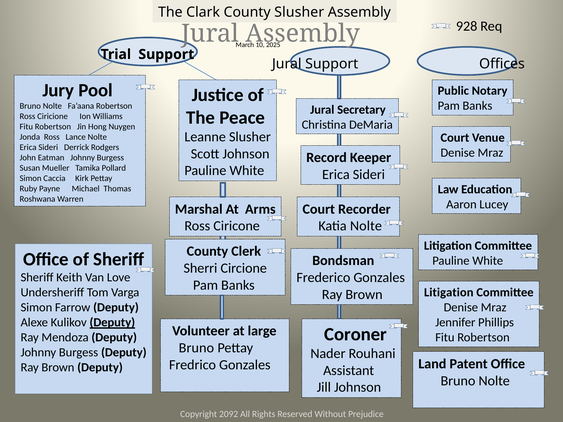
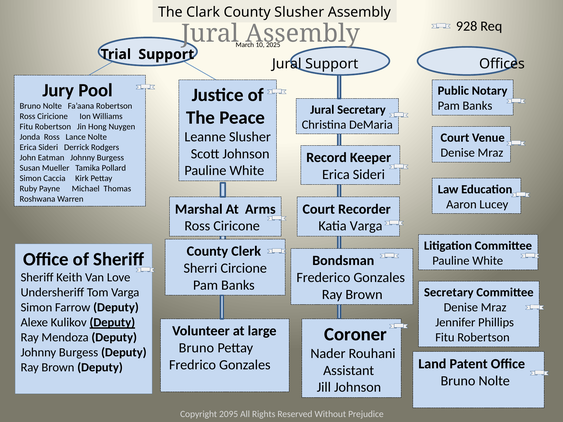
Katia Nolte: Nolte -> Varga (366, 226)
Litigation: Litigation -> Secretary (449, 293)
2092: 2092 -> 2095 (229, 414)
